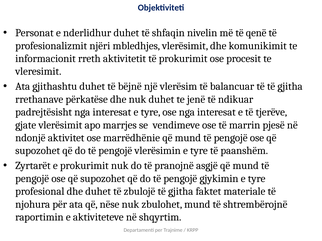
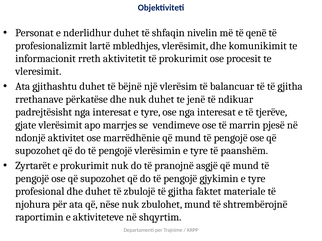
njëri: njëri -> lartë (100, 46)
